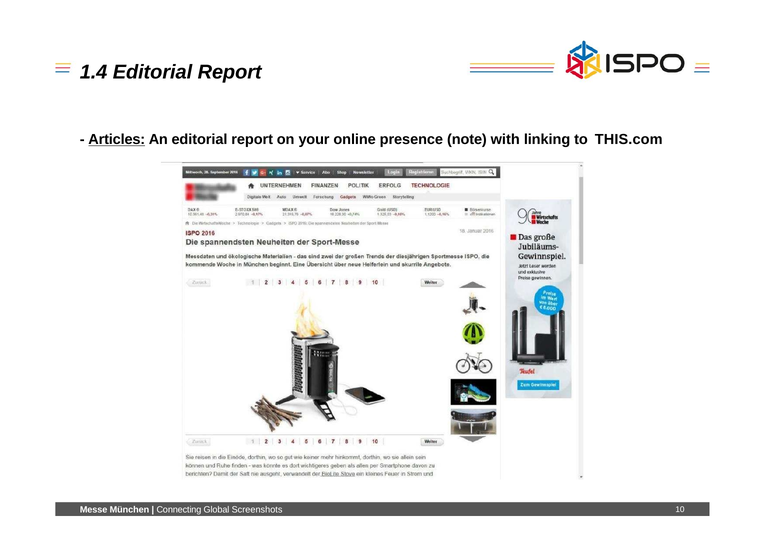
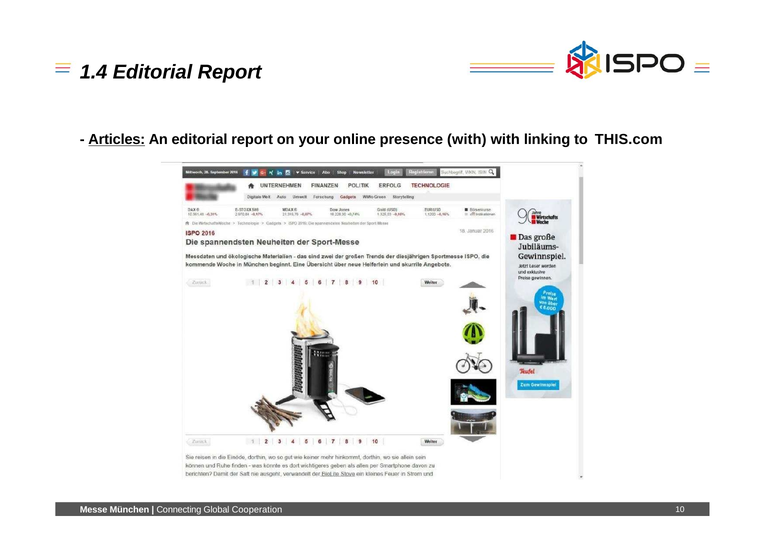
presence note: note -> with (467, 139)
Screenshots: Screenshots -> Cooperation (257, 509)
